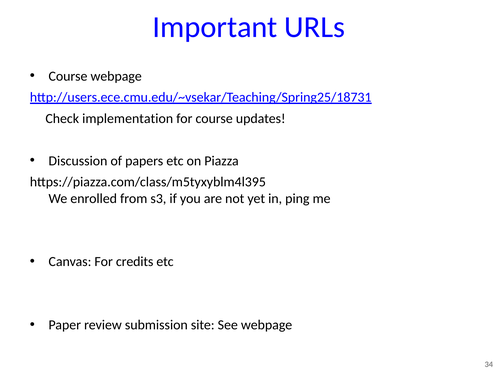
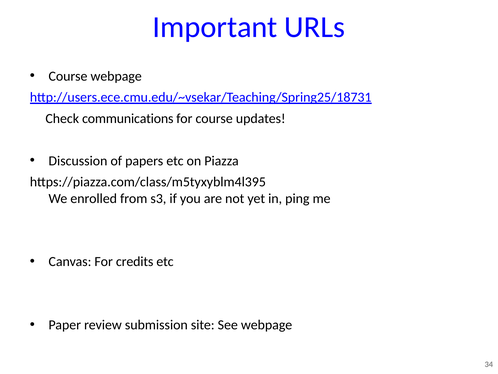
implementation: implementation -> communications (128, 119)
